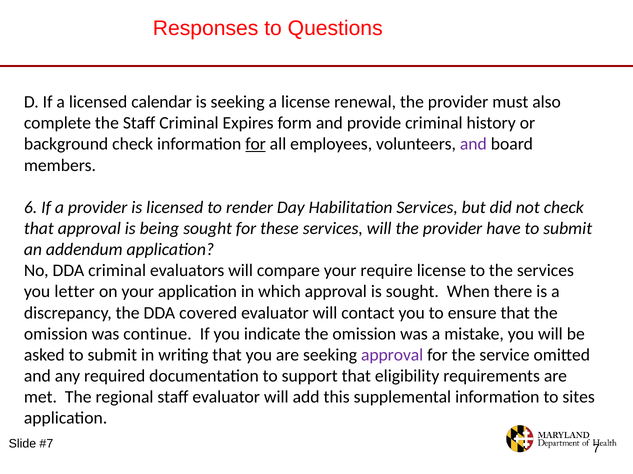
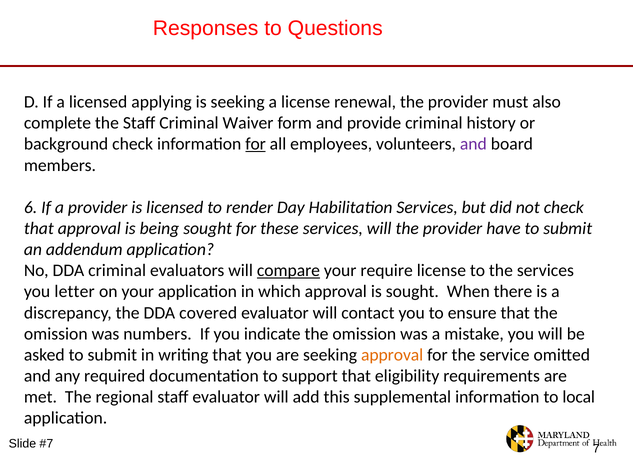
calendar: calendar -> applying (162, 102)
Expires: Expires -> Waiver (248, 123)
compare underline: none -> present (288, 271)
continue: continue -> numbers (158, 334)
approval colour: purple -> orange (392, 355)
sites: sites -> local (579, 398)
